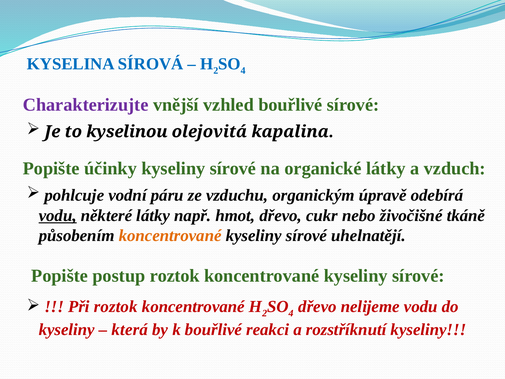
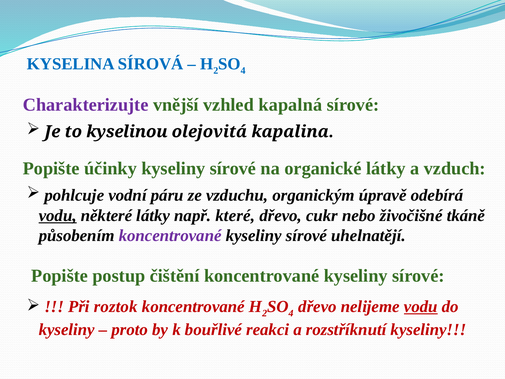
vzhled bouřlivé: bouřlivé -> kapalná (290, 105)
hmot: hmot -> které (235, 215)
koncentrované colour: orange -> purple (170, 236)
postup roztok: roztok -> čištění (175, 276)
vodu underline: none -> present (421, 306)
která: která -> proto (130, 329)
